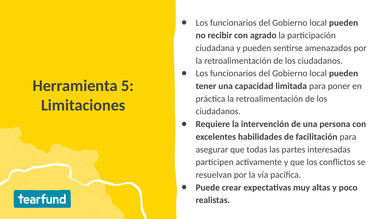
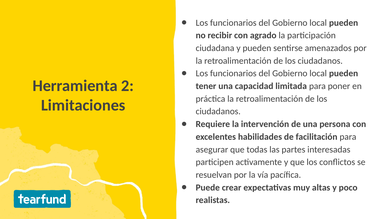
5: 5 -> 2 (128, 86)
